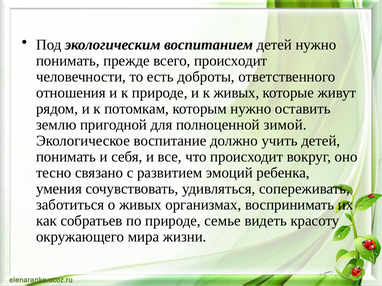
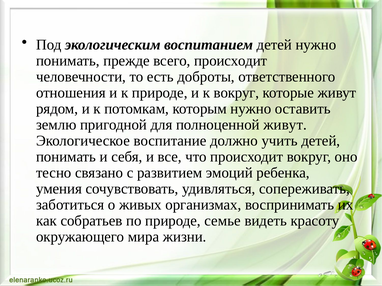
к живых: живых -> вокруг (236, 93)
полноценной зимой: зимой -> живут (285, 125)
